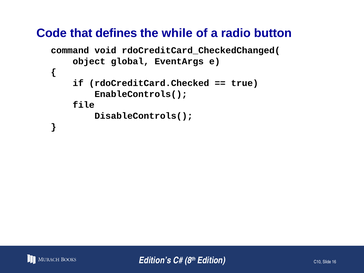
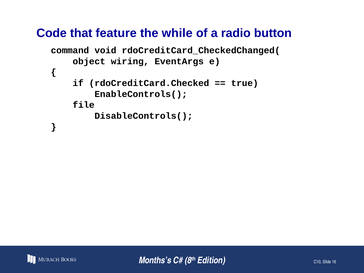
defines: defines -> feature (116, 33)
global: global -> wiring (130, 61)
Edition’s: Edition’s -> Months’s (155, 260)
